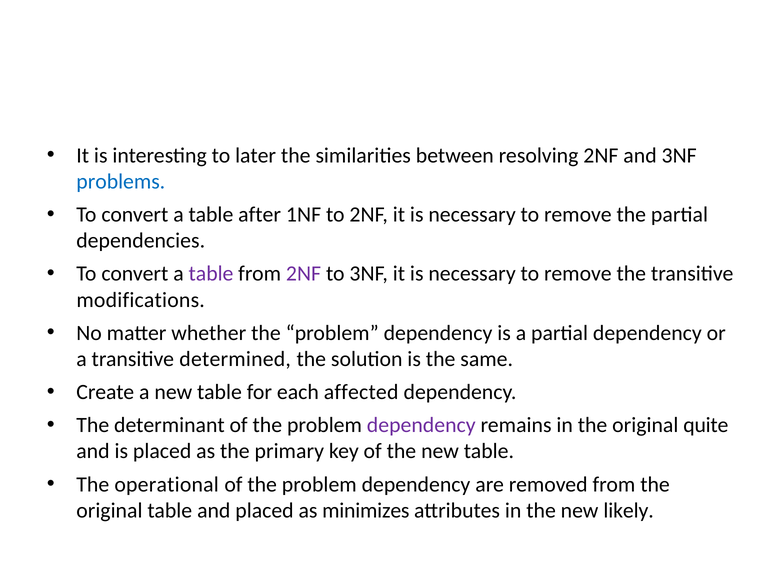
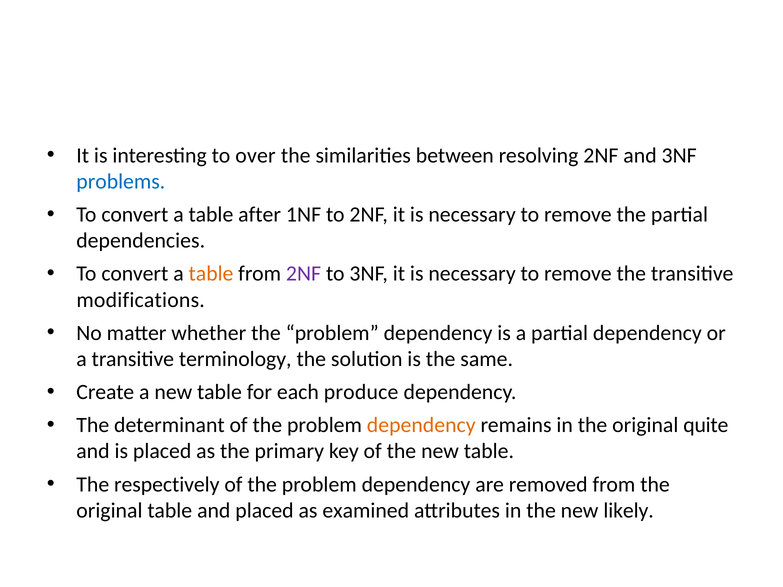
later: later -> over (255, 156)
table colour: purple -> orange (211, 274)
determined: determined -> terminology (235, 359)
affected: affected -> produce (361, 392)
dependency colour: purple -> orange (421, 425)
operational: operational -> respectively (167, 485)
minimizes: minimizes -> examined (366, 511)
